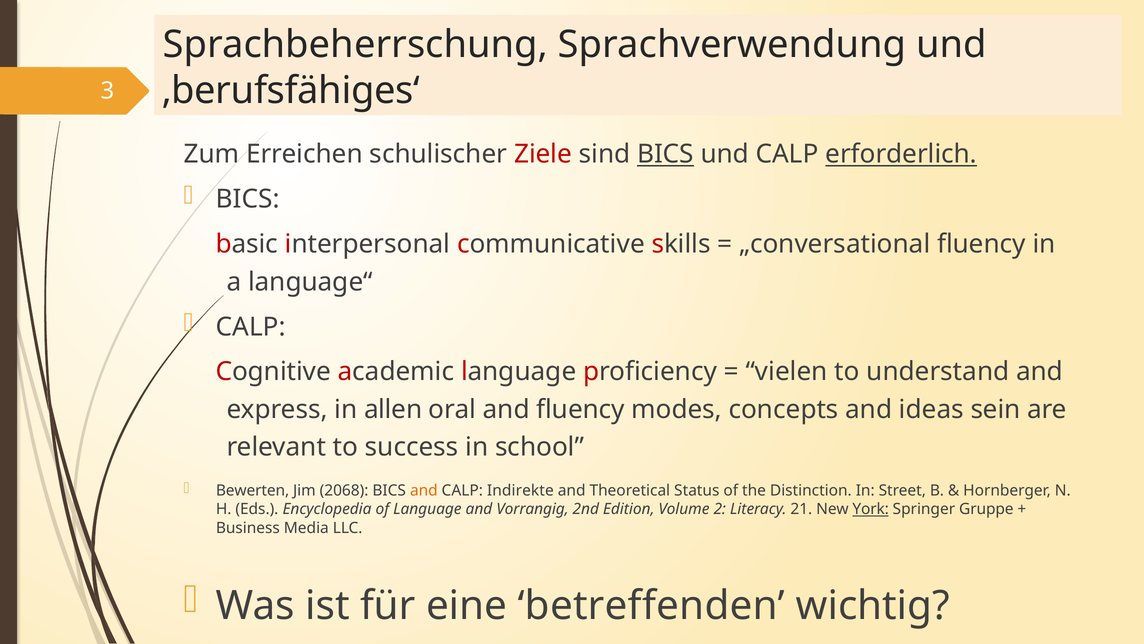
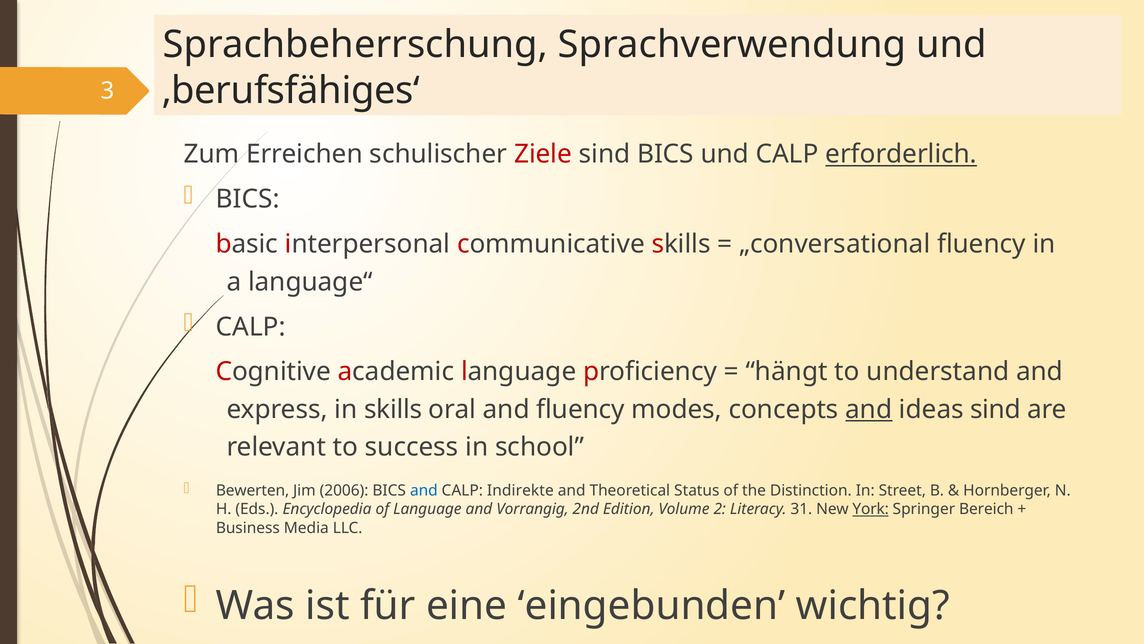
BICS underline: present -> none (665, 154)
vielen: vielen -> hängt (787, 372)
in allen: allen -> skills (393, 409)
and underline: none -> present (869, 409)
ideas sein: sein -> sind (996, 409)
2068: 2068 -> 2006 (344, 490)
and colour: orange -> blue (424, 490)
21: 21 -> 31 (801, 509)
Gruppe: Gruppe -> Bereich (986, 509)
betreffenden: betreffenden -> eingebunden (651, 605)
